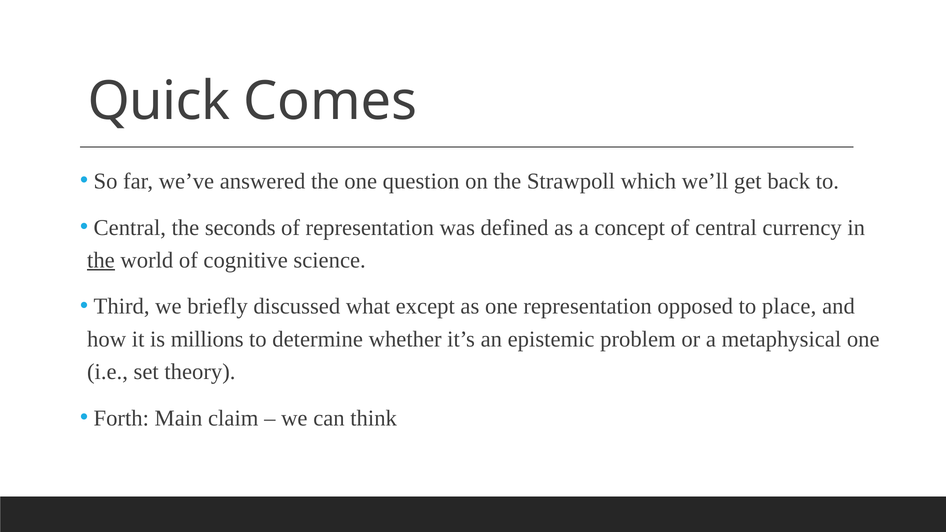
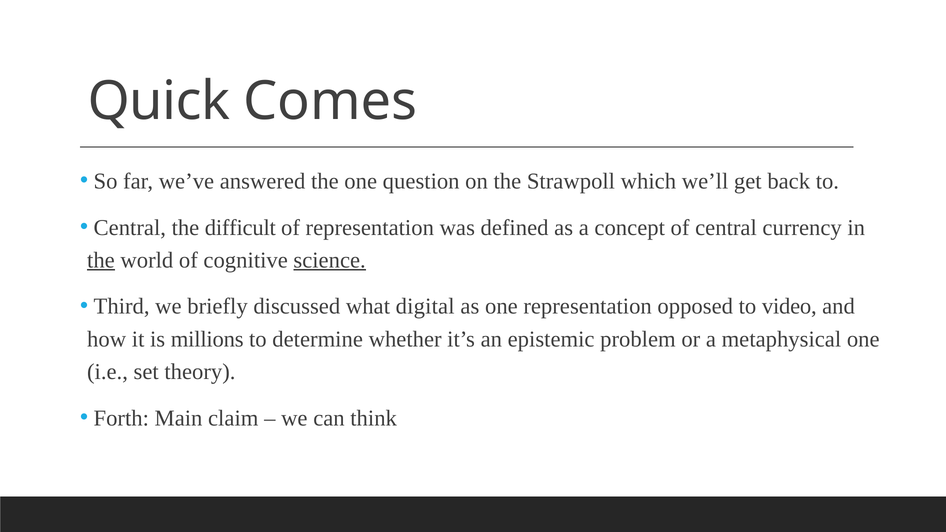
seconds: seconds -> difficult (240, 228)
science underline: none -> present (330, 260)
except: except -> digital (425, 307)
place: place -> video (789, 307)
